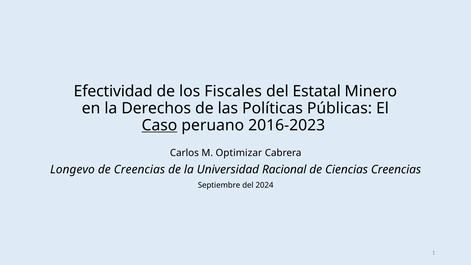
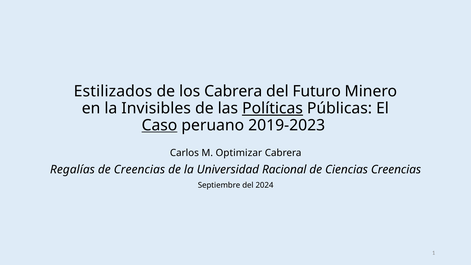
Efectividad: Efectividad -> Estilizados (113, 91)
los Fiscales: Fiscales -> Cabrera (233, 91)
Estatal: Estatal -> Futuro (317, 91)
Derechos: Derechos -> Invisibles (156, 108)
Políticas underline: none -> present (273, 108)
2016-2023: 2016-2023 -> 2019-2023 (287, 125)
Longevo: Longevo -> Regalías (72, 170)
